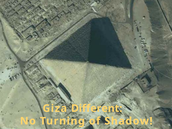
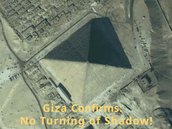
Different: Different -> Confirms (97, 108)
